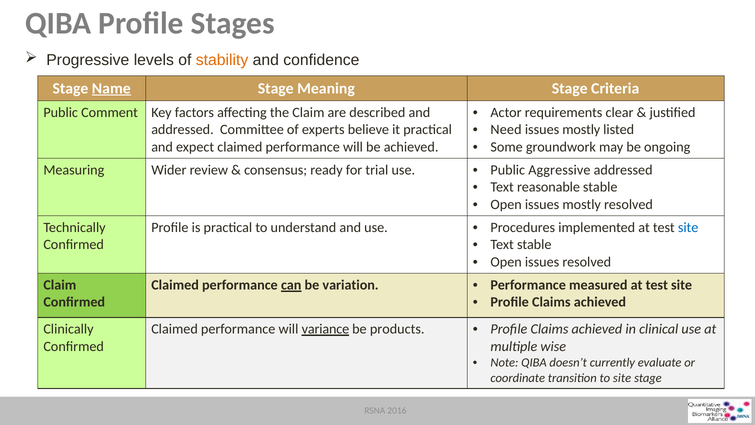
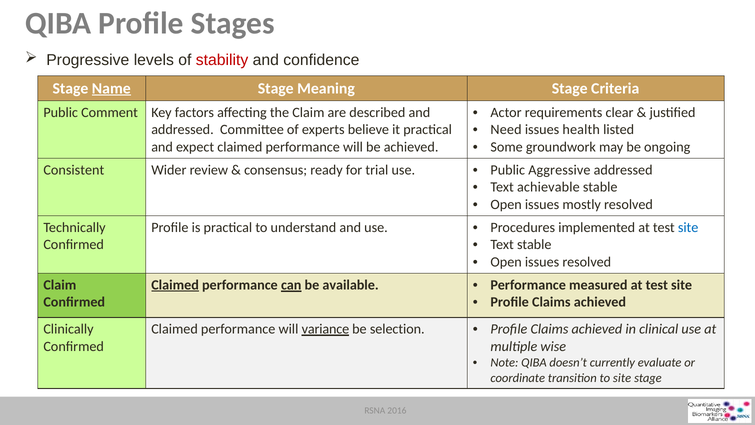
stability colour: orange -> red (222, 60)
mostly: mostly -> health (581, 130)
Measuring: Measuring -> Consistent (74, 170)
reasonable: reasonable -> achievable (548, 187)
Claimed underline: none -> present (175, 285)
variation: variation -> available (351, 285)
products: products -> selection (397, 329)
